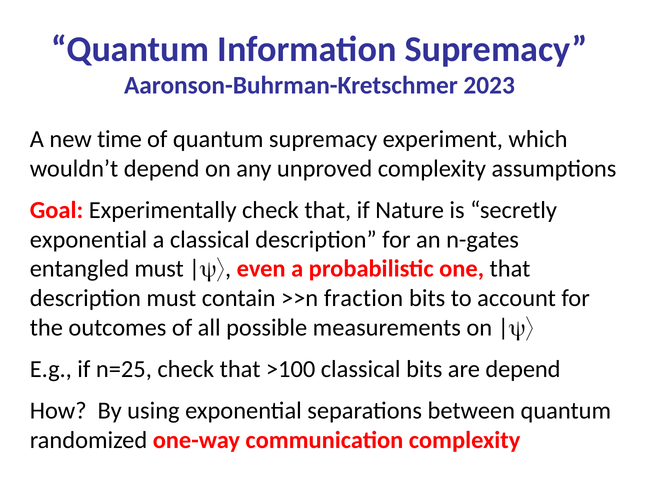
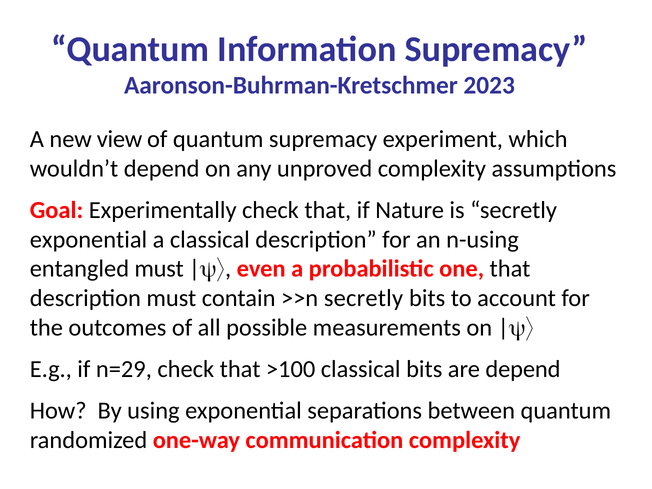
time: time -> view (120, 139)
n-gates: n-gates -> n-using (482, 239)
>>n fraction: fraction -> secretly (364, 298)
n=25: n=25 -> n=29 (124, 369)
